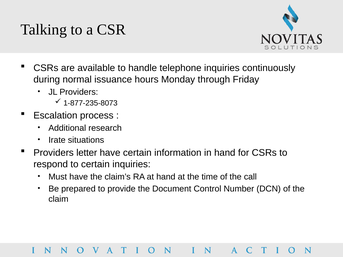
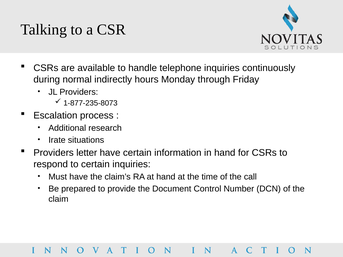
issuance: issuance -> indirectly (113, 80)
